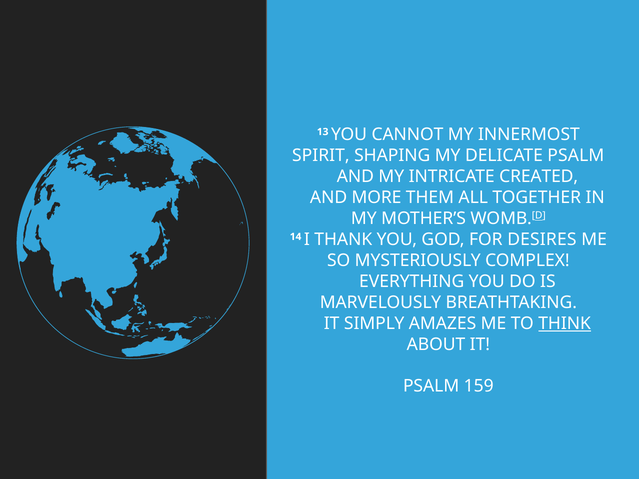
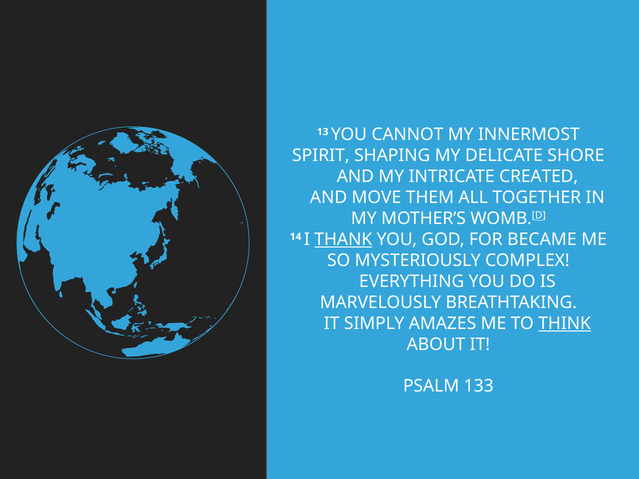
DELICATE PSALM: PSALM -> SHORE (576, 156)
MORE: MORE -> MOVE (376, 198)
THANK underline: none -> present (343, 240)
DESIRES: DESIRES -> BECAME (542, 240)
159: 159 -> 133 (479, 386)
